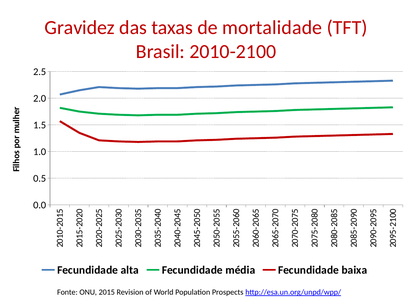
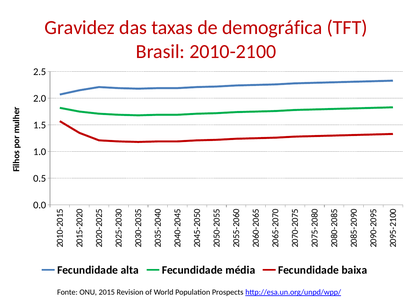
mortalidade: mortalidade -> demográfica (272, 28)
